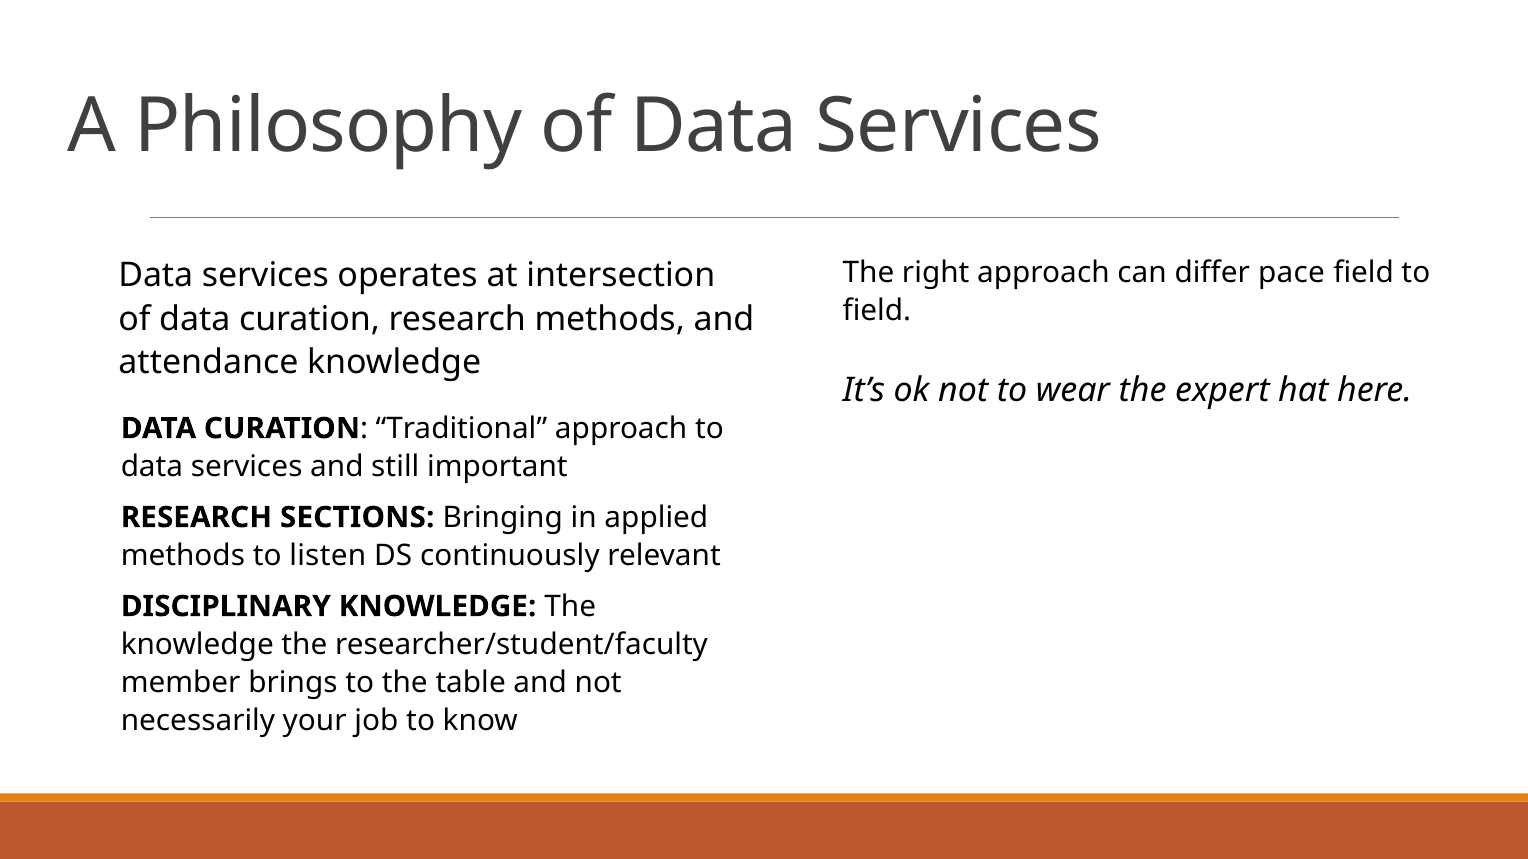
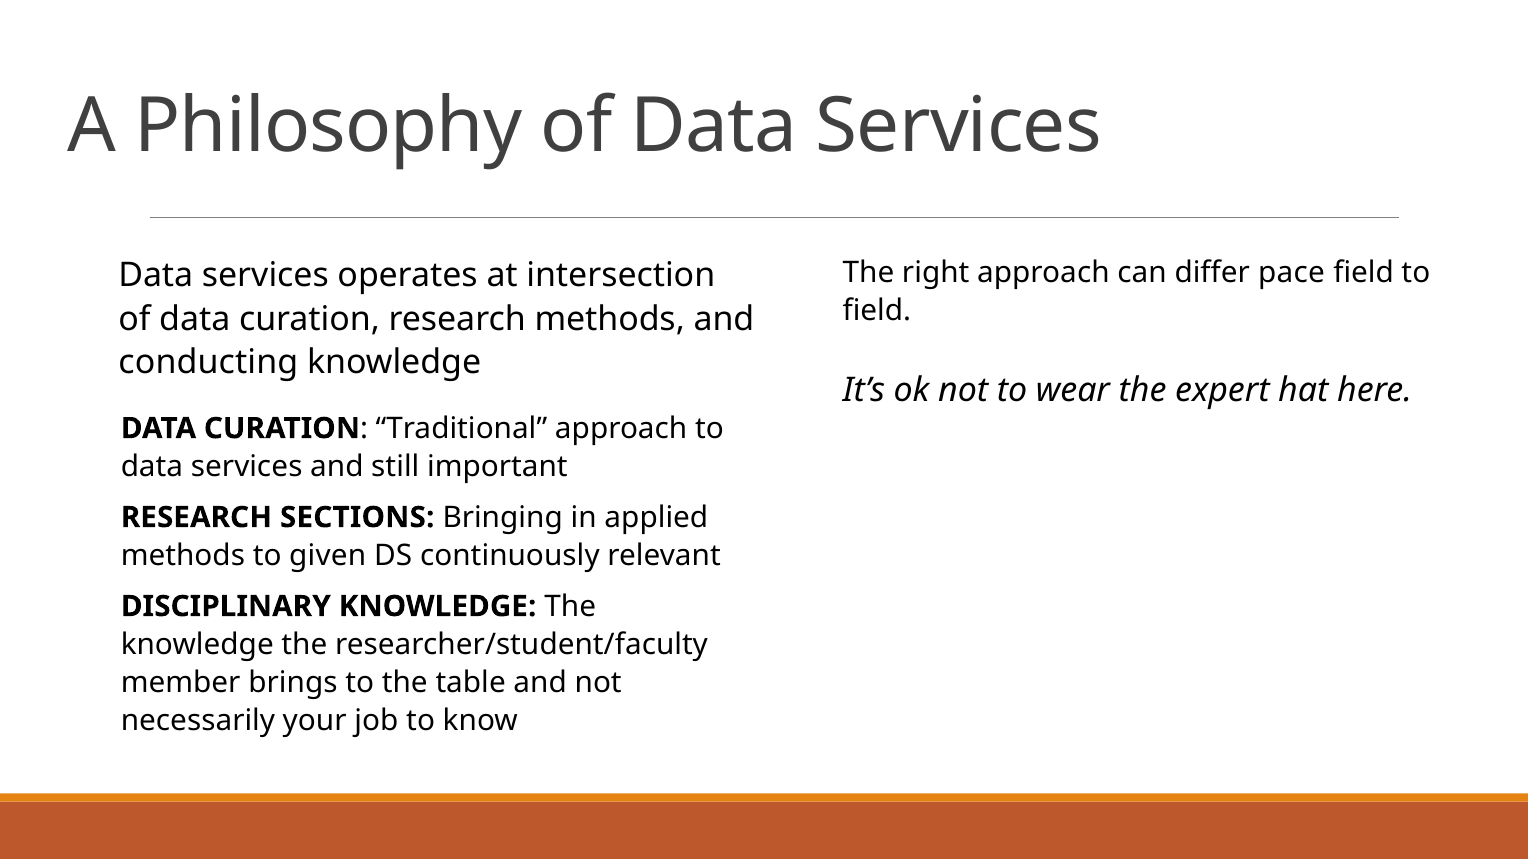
attendance: attendance -> conducting (208, 363)
listen: listen -> given (328, 556)
